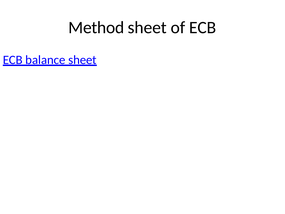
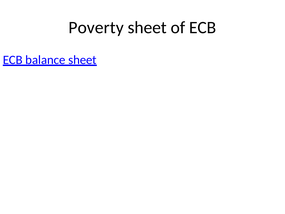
Method: Method -> Poverty (96, 28)
